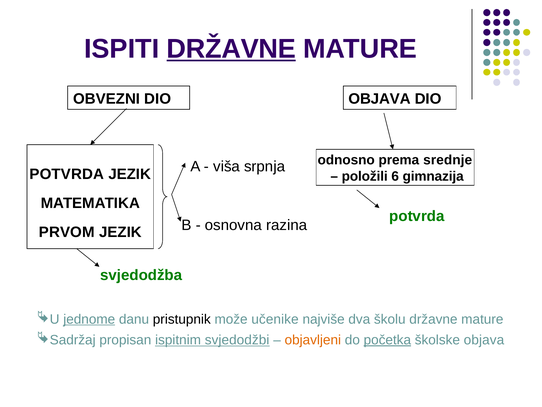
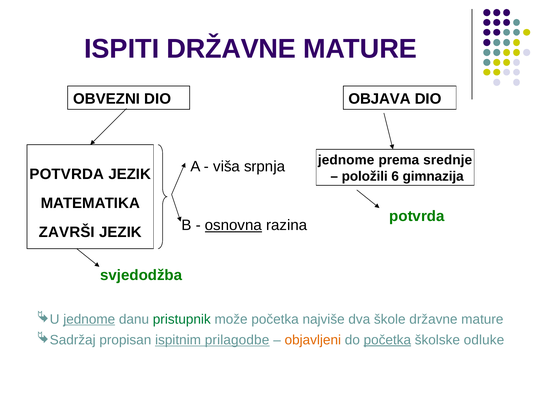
DRŽAVNE underline: present -> none (231, 49)
odnosno: odnosno -> jednome (346, 160)
osnovna underline: none -> present (233, 225)
PRVOM: PRVOM -> ZAVRŠI (67, 232)
pristupnik colour: black -> green (182, 319)
može učenike: učenike -> početka (275, 319)
školu: školu -> škole (390, 319)
svjedodžbi: svjedodžbi -> prilagodbe (237, 340)
školske objava: objava -> odluke (484, 340)
